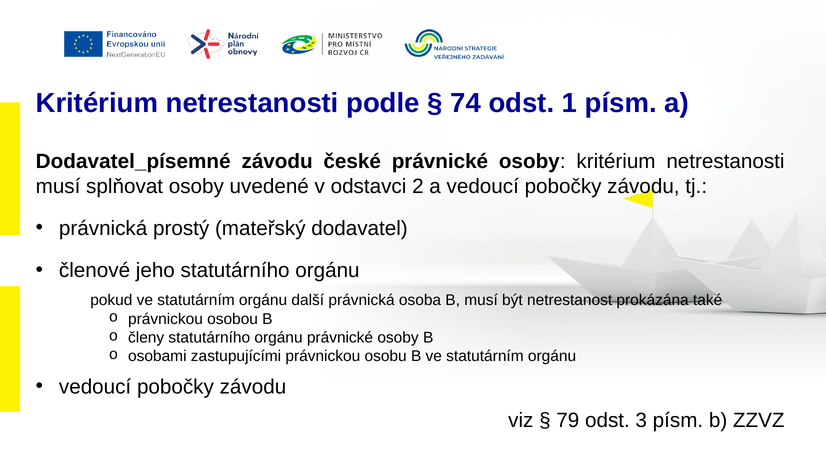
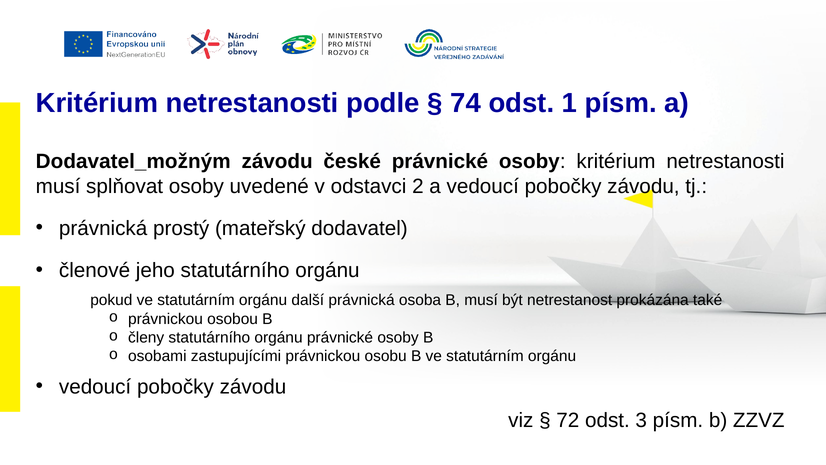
Dodavatel_písemné: Dodavatel_písemné -> Dodavatel_možným (133, 161)
79: 79 -> 72 (568, 420)
